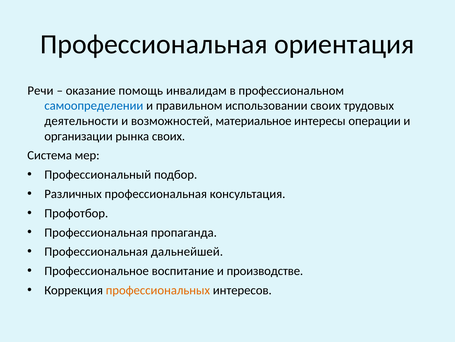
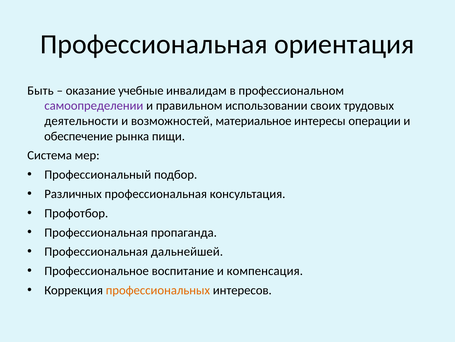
Речи: Речи -> Быть (40, 90)
помощь: помощь -> учебные (141, 90)
самоопределении colour: blue -> purple (94, 106)
организации: организации -> обеспечение (79, 136)
рынка своих: своих -> пищи (168, 136)
производстве: производстве -> компенсация (265, 270)
